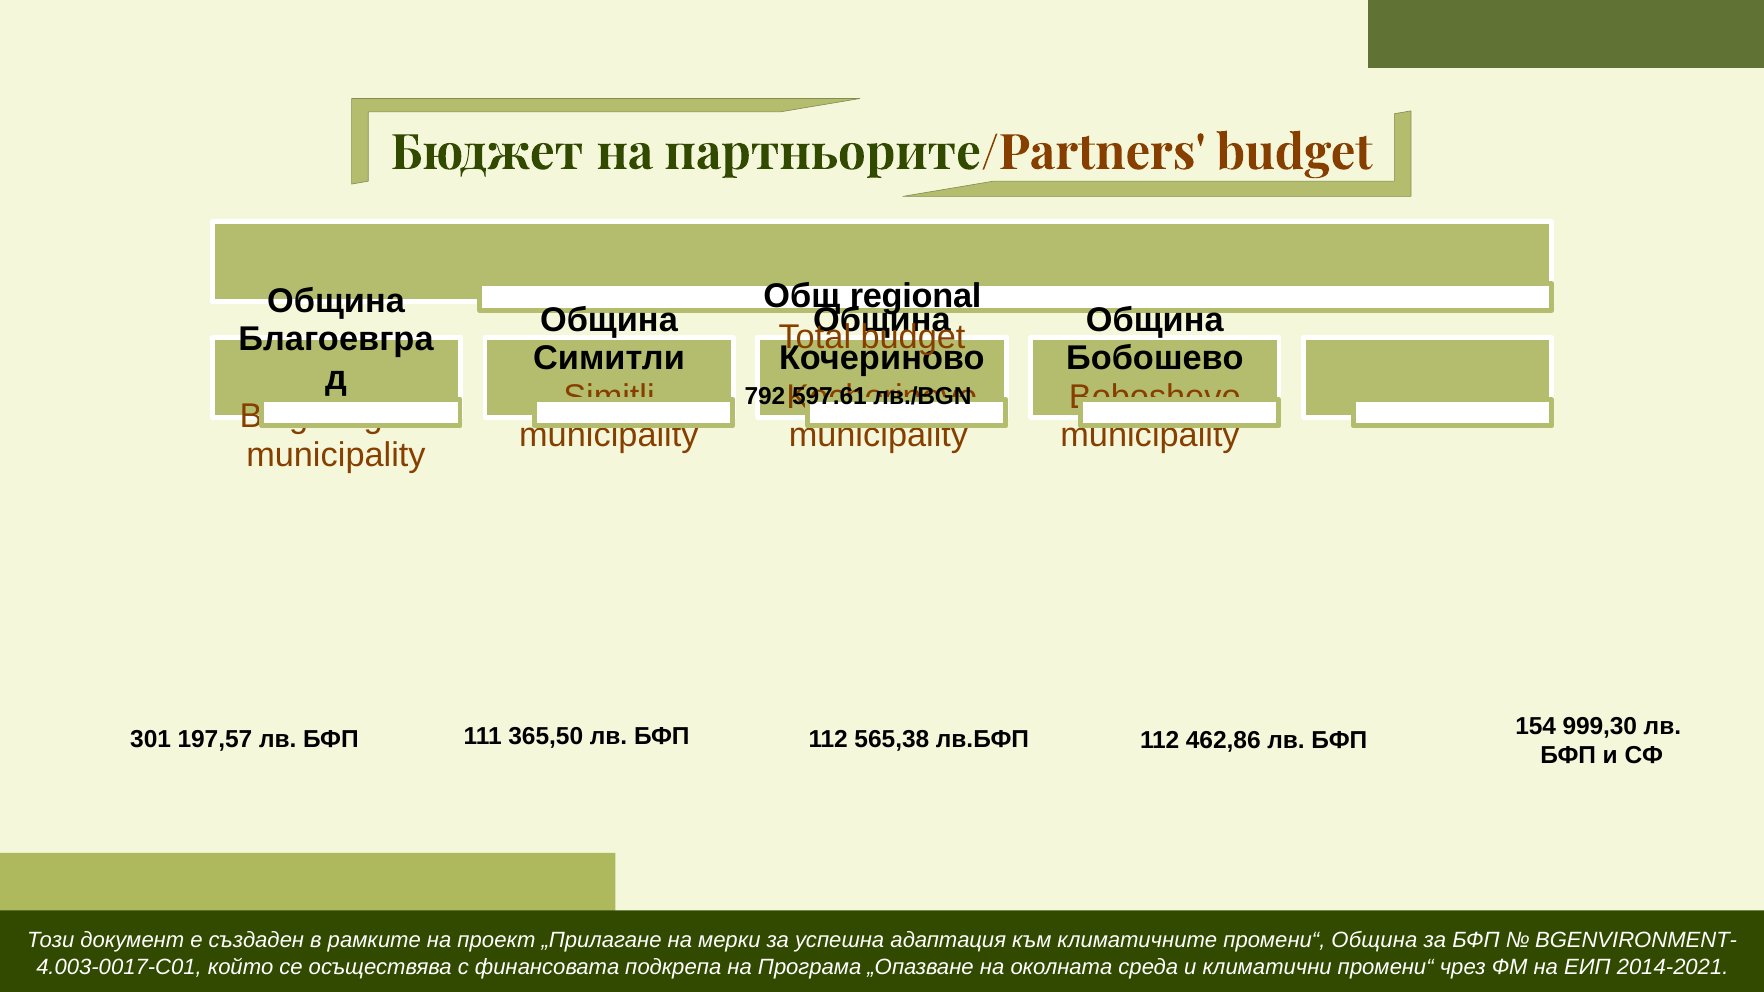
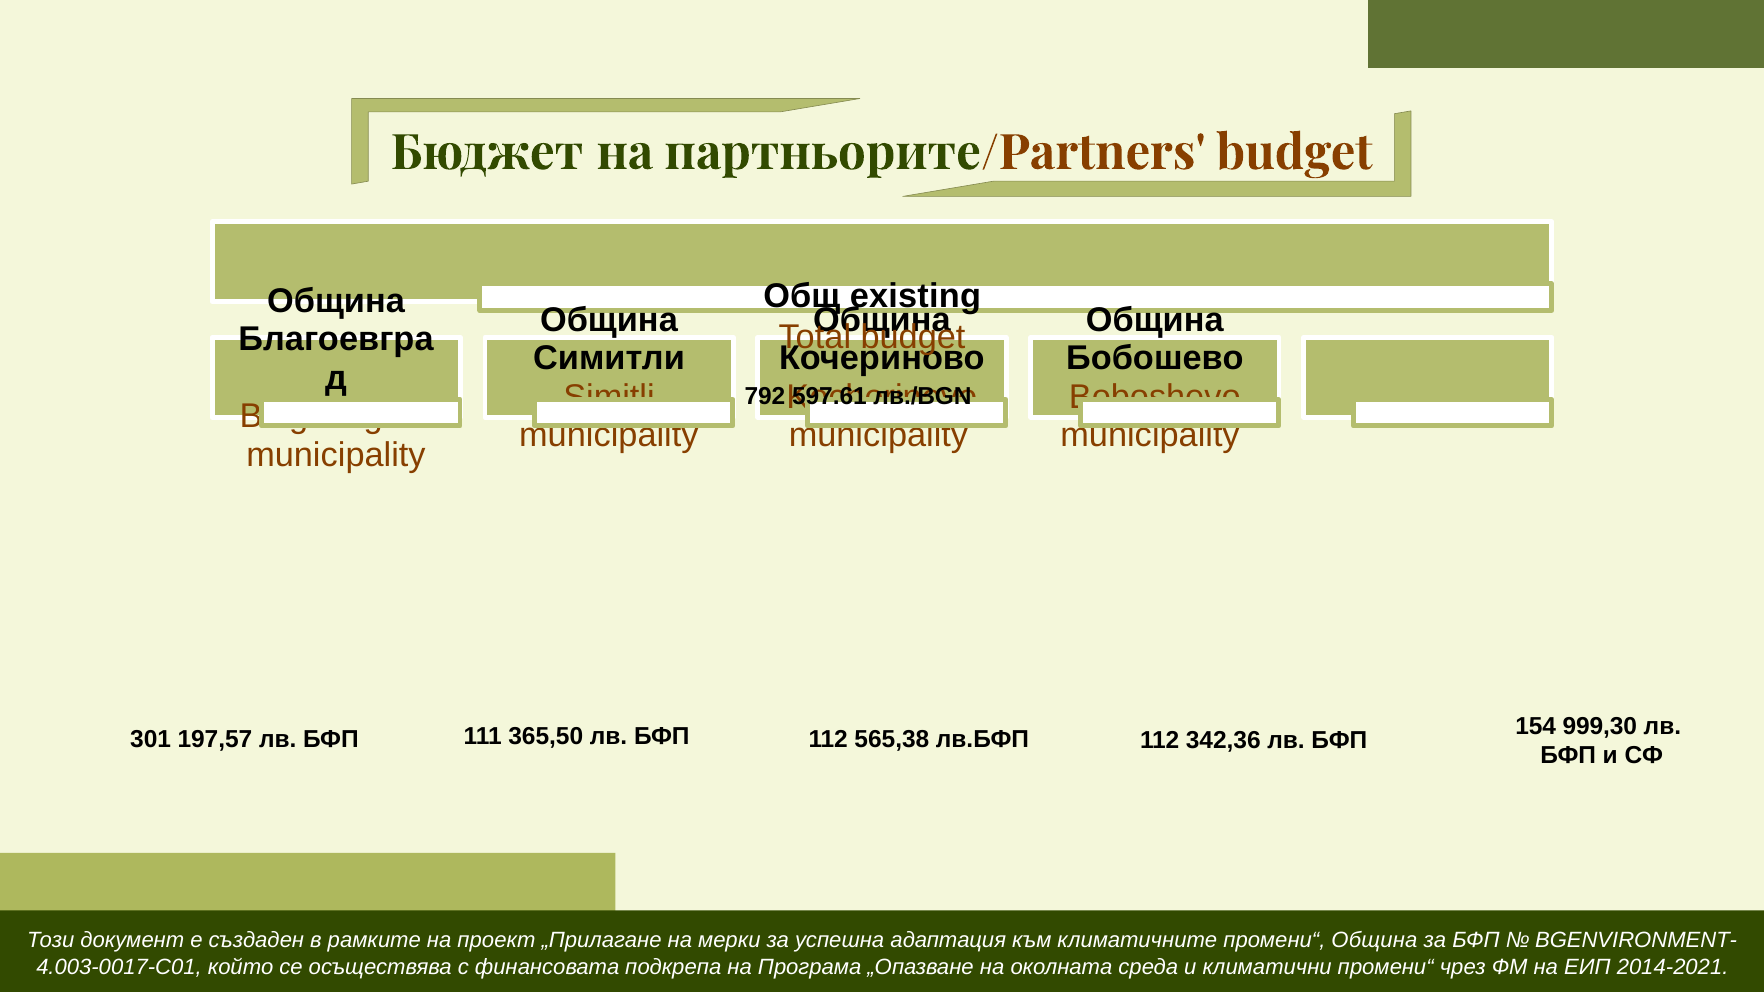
regional: regional -> existing (915, 297)
462,86: 462,86 -> 342,36 (1223, 741)
